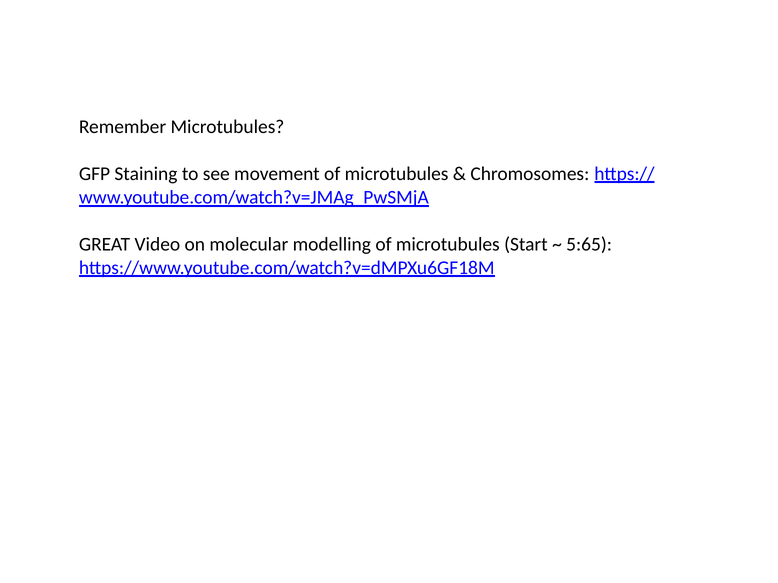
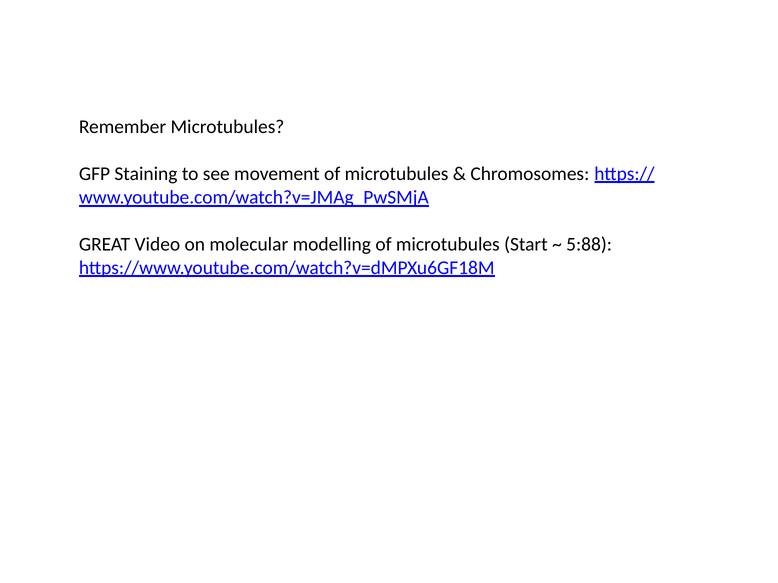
5:65: 5:65 -> 5:88 (589, 245)
